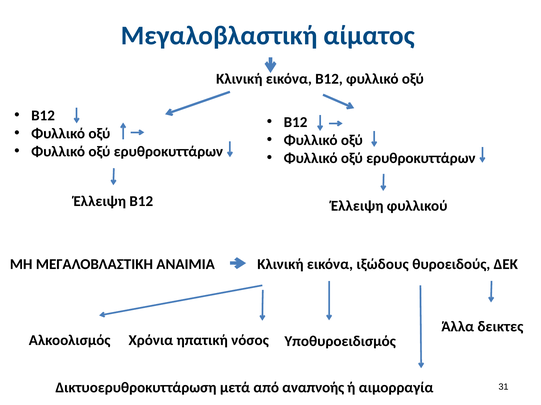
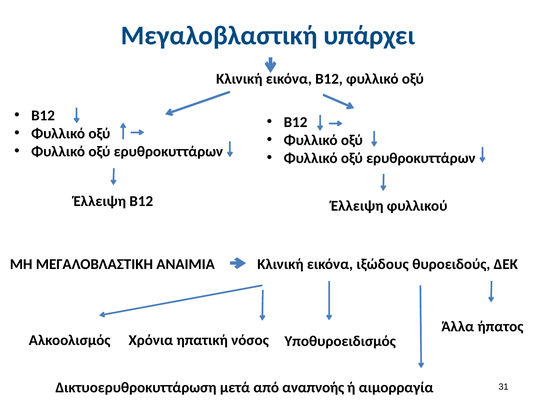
αίματος: αίματος -> υπάρχει (369, 36)
δεικτες: δεικτες -> ήπατος (500, 327)
